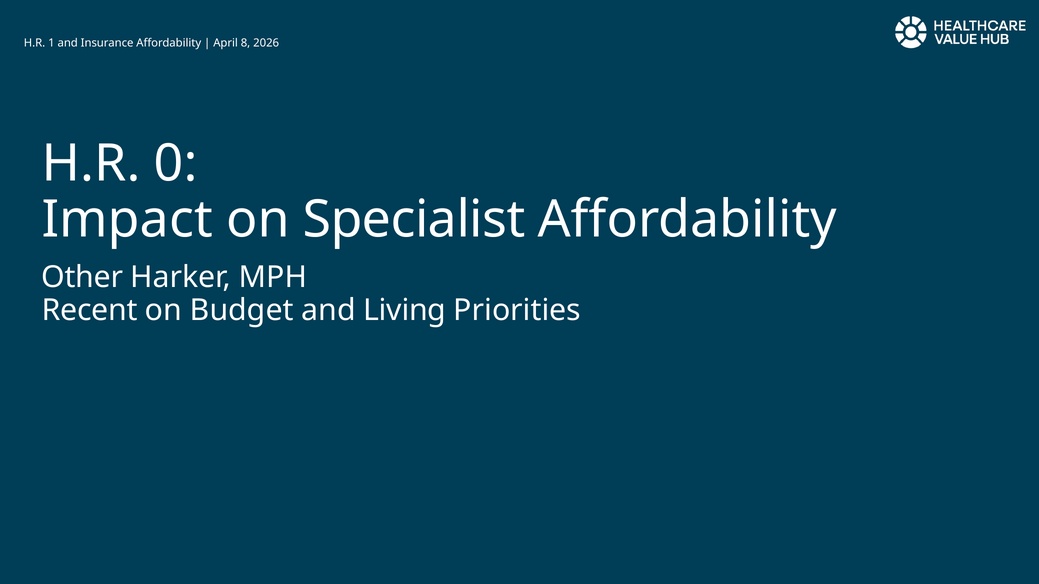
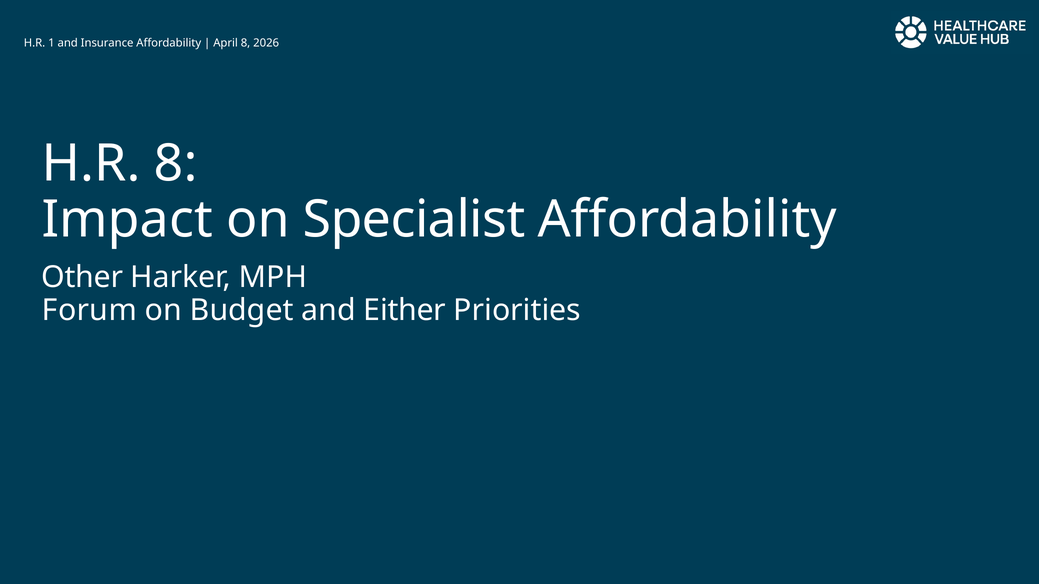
H.R 0: 0 -> 8 (176, 164)
Recent: Recent -> Forum (89, 310)
Living: Living -> Either (405, 310)
